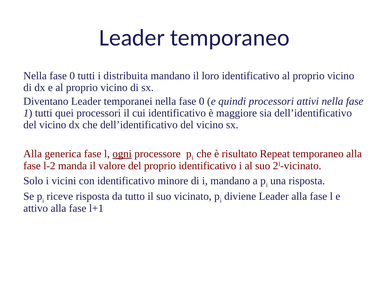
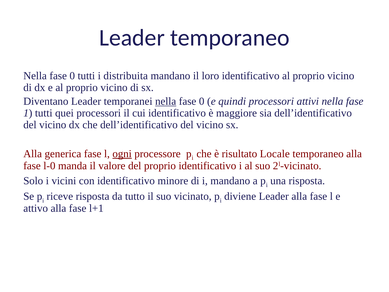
nella underline: none -> present (166, 101)
Repeat: Repeat -> Locale (275, 154)
l-2: l-2 -> l-0 (49, 166)
